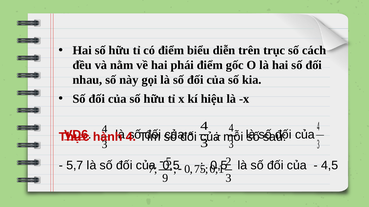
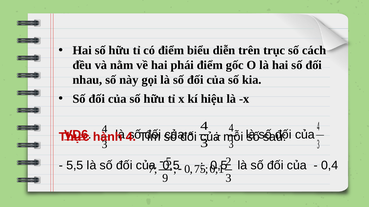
5,7: 5,7 -> 5,5 (75, 166)
4,5: 4,5 -> 0,4 (330, 166)
